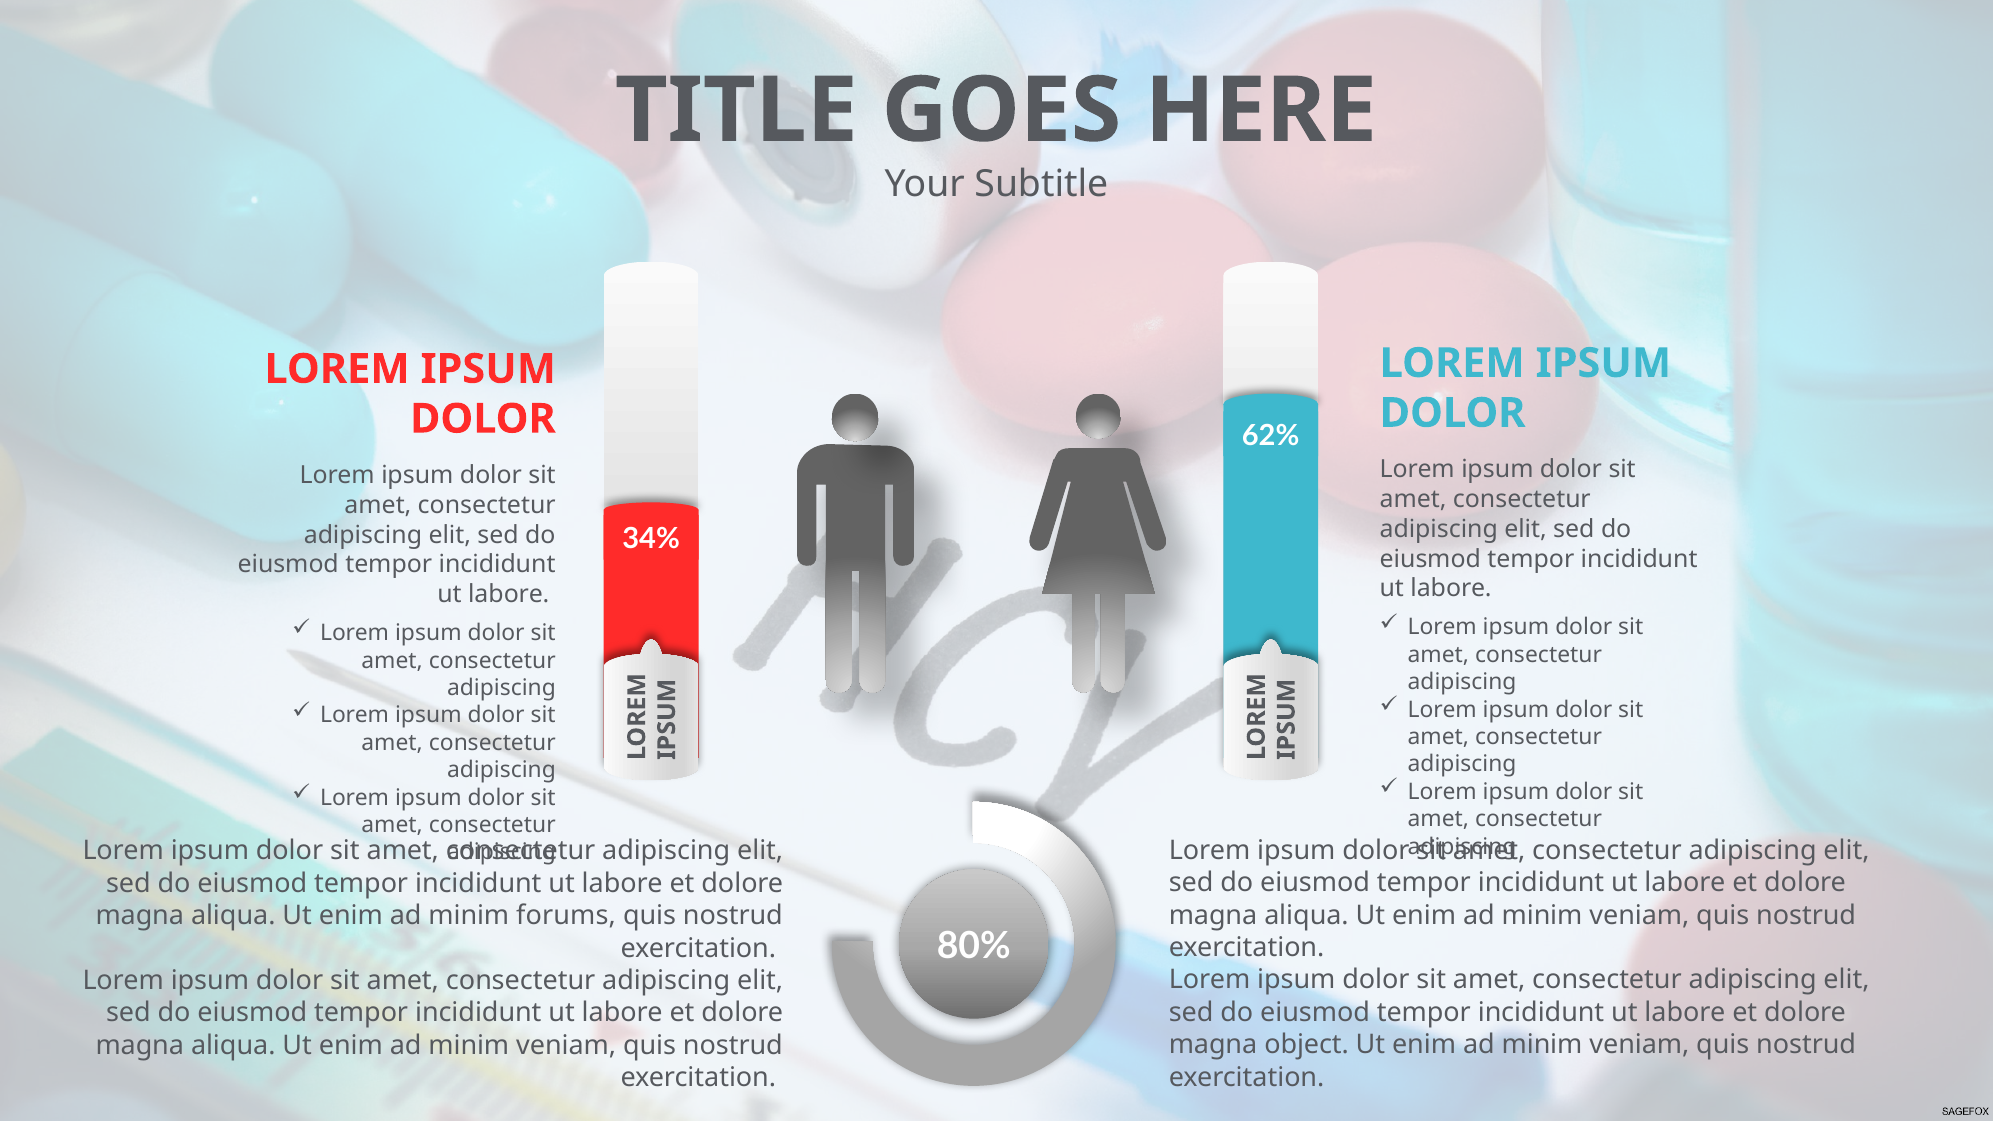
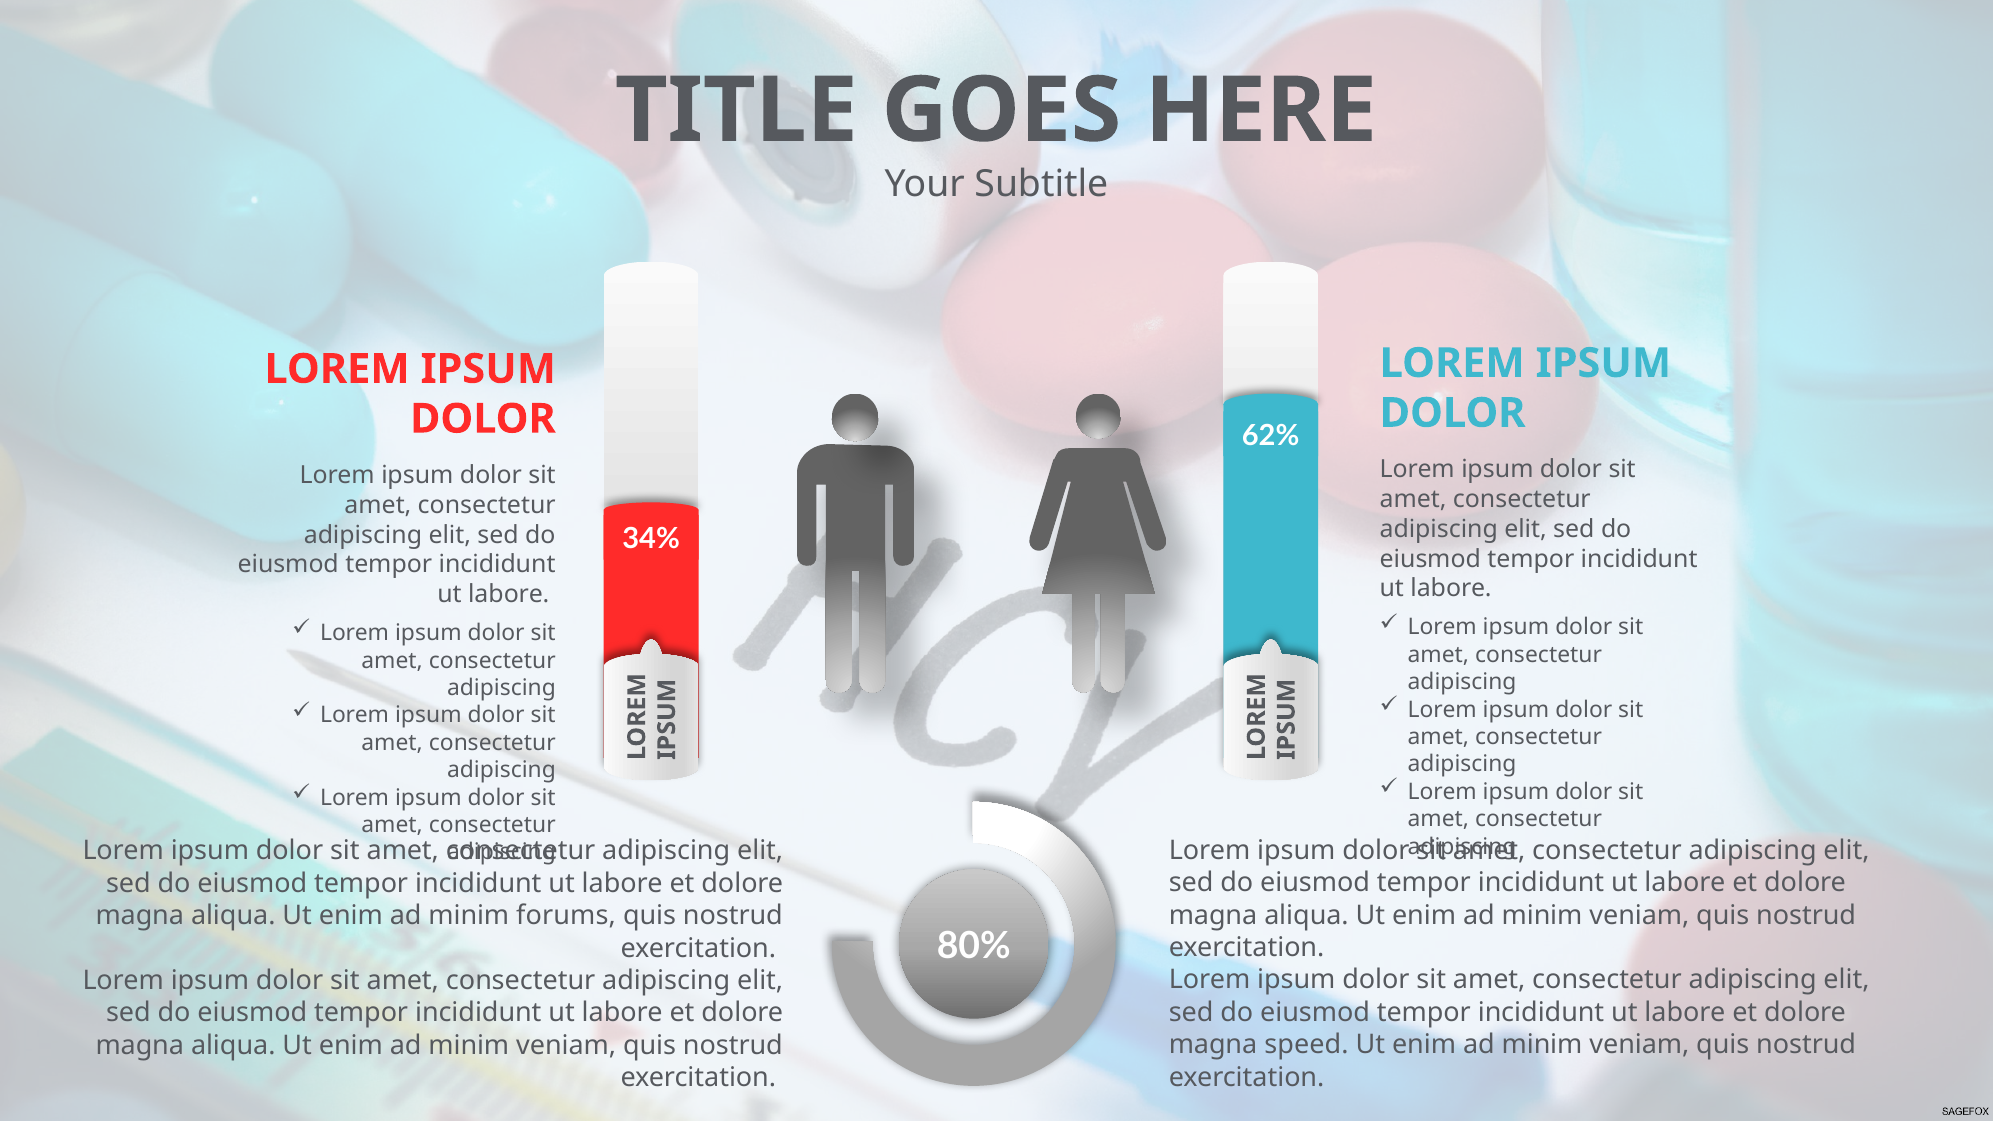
object: object -> speed (1306, 1045)
